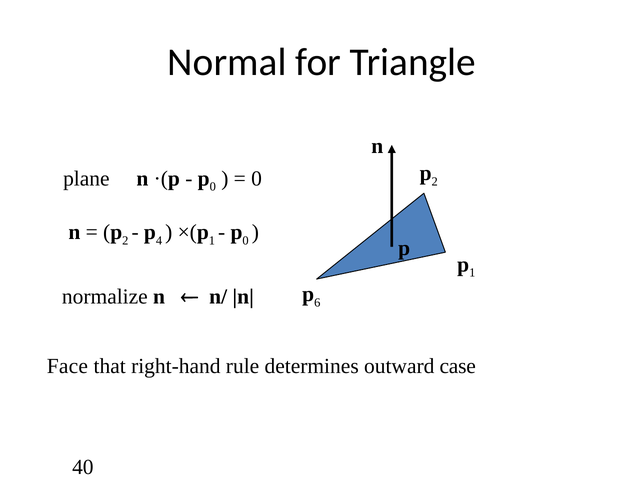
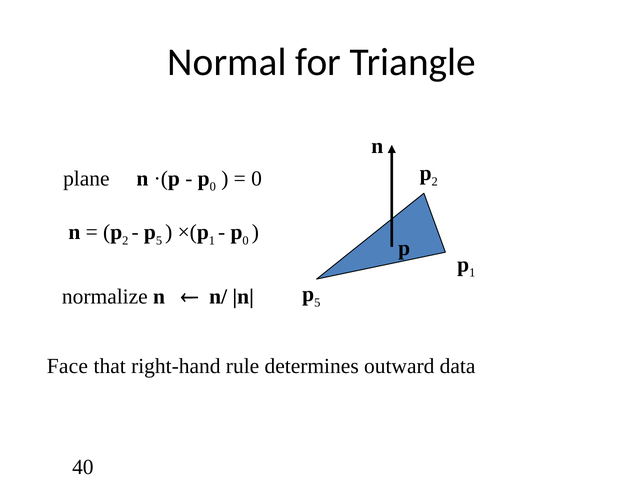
4: 4 -> 5 (159, 241)
6: 6 -> 5 (317, 302)
case: case -> data (458, 366)
